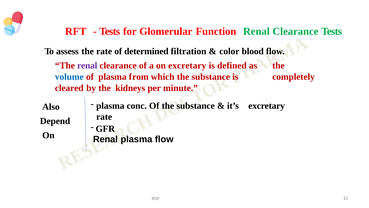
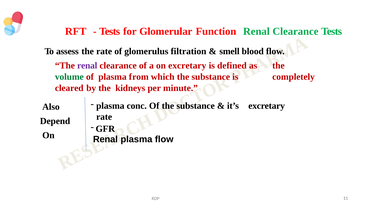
determined: determined -> glomerulus (146, 51)
color: color -> smell (229, 51)
volume colour: blue -> green (69, 77)
